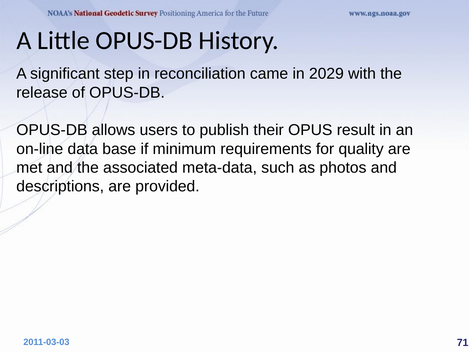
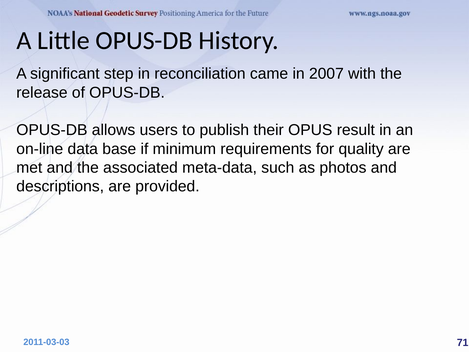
2029: 2029 -> 2007 (326, 74)
